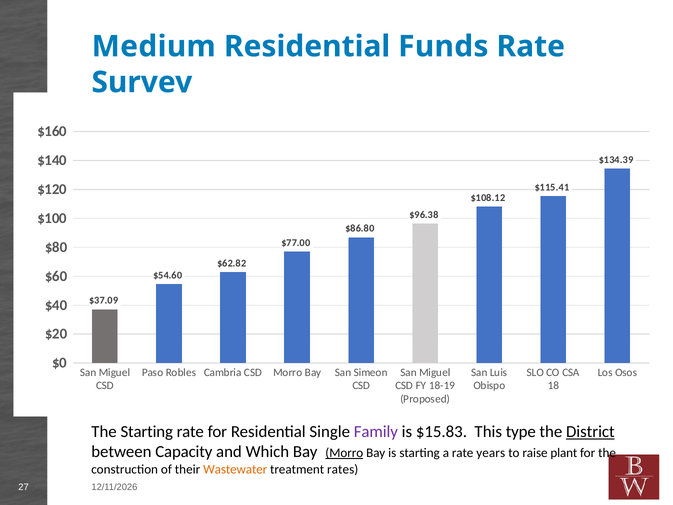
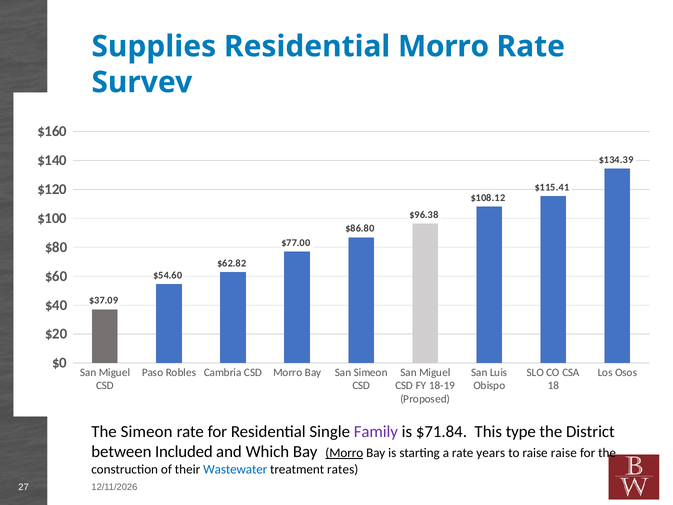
Medium: Medium -> Supplies (154, 46)
Residential Funds: Funds -> Morro (444, 46)
The Starting: Starting -> Simeon (147, 431)
$15.83: $15.83 -> $71.84 (441, 431)
District underline: present -> none (590, 431)
Capacity: Capacity -> Included (184, 452)
raise plant: plant -> raise (564, 453)
Wastewater colour: orange -> blue (235, 469)
